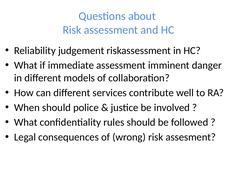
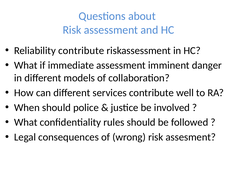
Reliability judgement: judgement -> contribute (81, 50)
